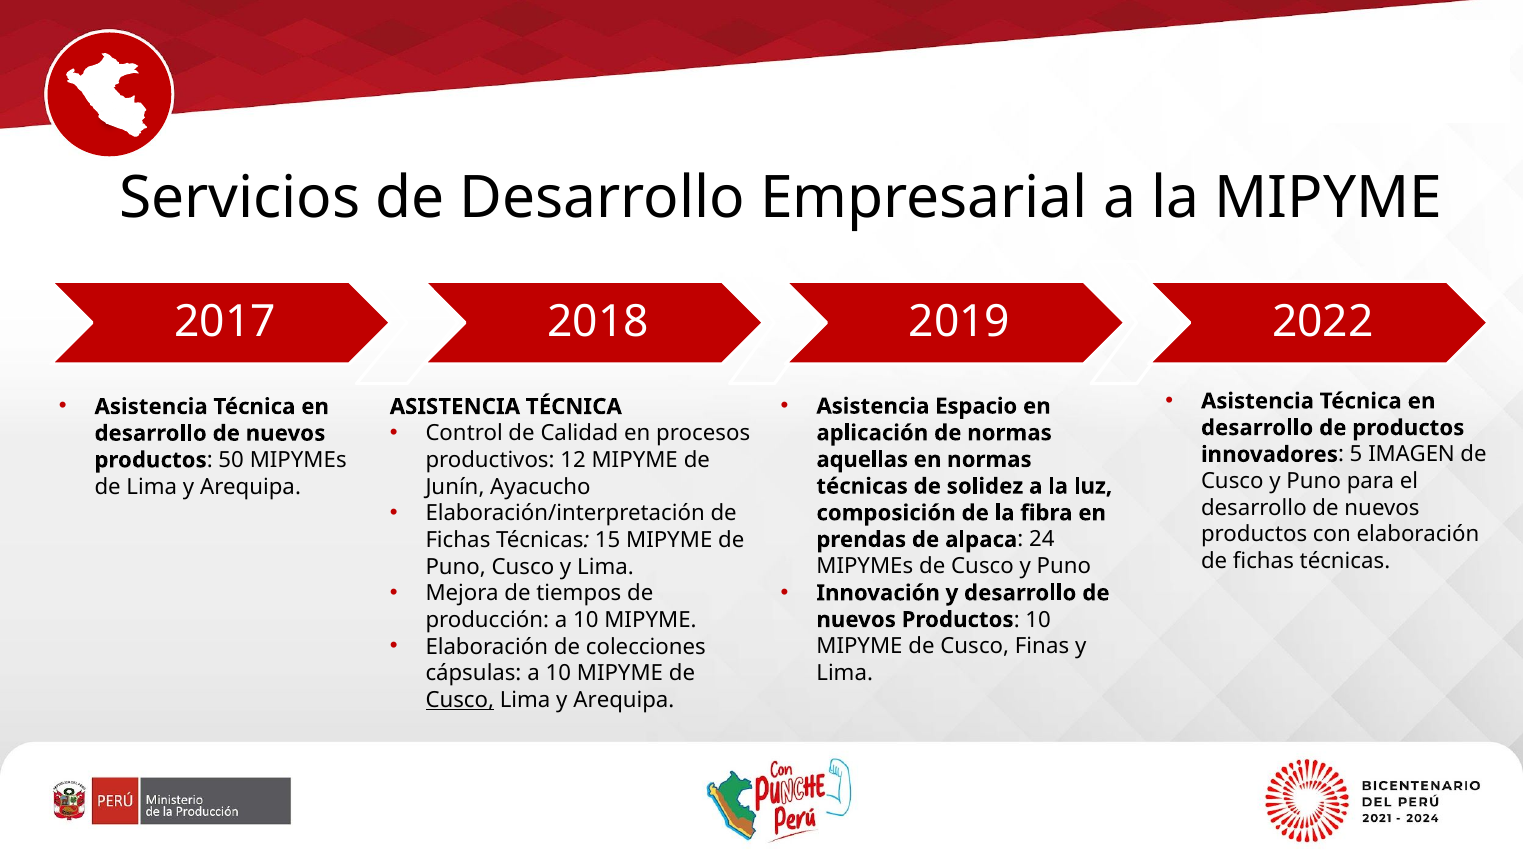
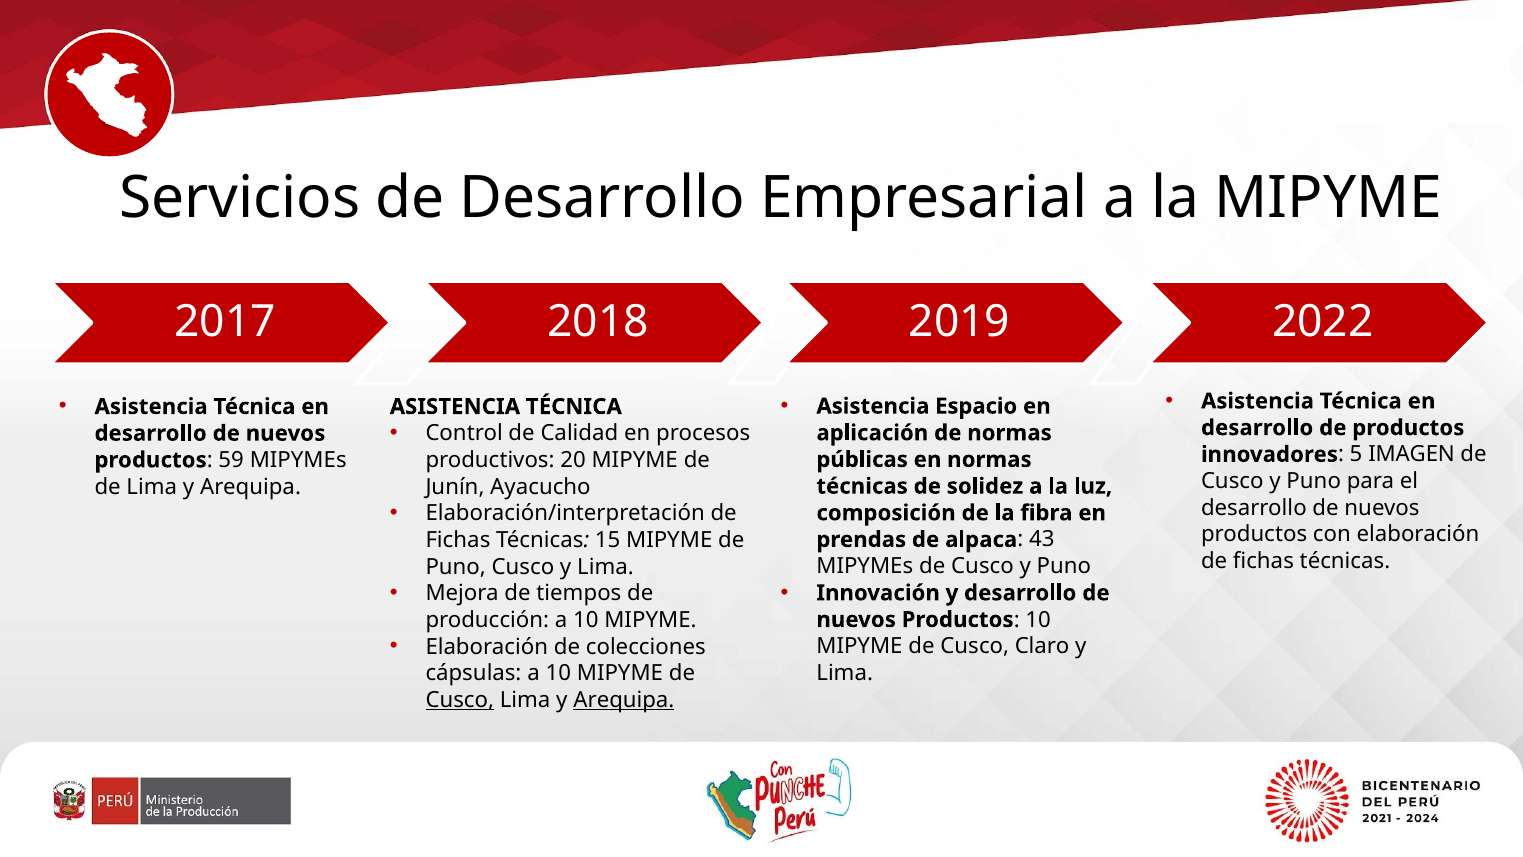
50: 50 -> 59 (231, 460)
12: 12 -> 20 (573, 460)
aquellas: aquellas -> públicas (862, 459)
24: 24 -> 43 (1042, 539)
Finas: Finas -> Claro (1042, 646)
Arequipa underline: none -> present (624, 700)
